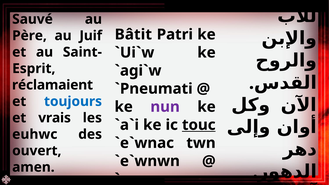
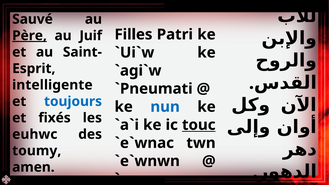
Bâtit: Bâtit -> Filles (133, 34)
Père underline: none -> present (29, 36)
réclamaient: réclamaient -> intelligente (52, 85)
nun colour: purple -> blue (165, 107)
vrais: vrais -> fixés (55, 118)
ouvert: ouvert -> toumy (37, 151)
